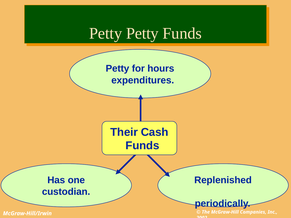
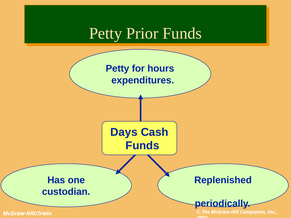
Petty Petty: Petty -> Prior (142, 33)
Their: Their -> Days (124, 132)
